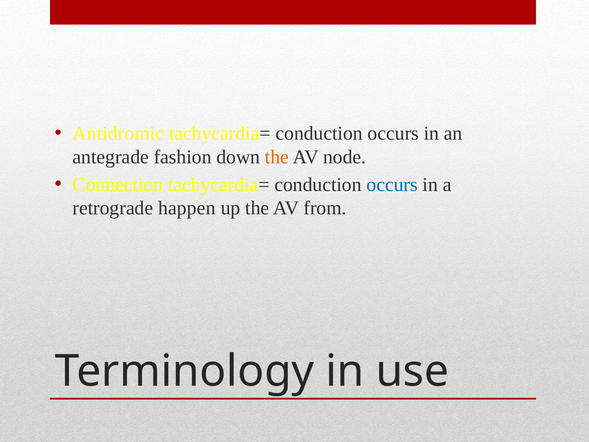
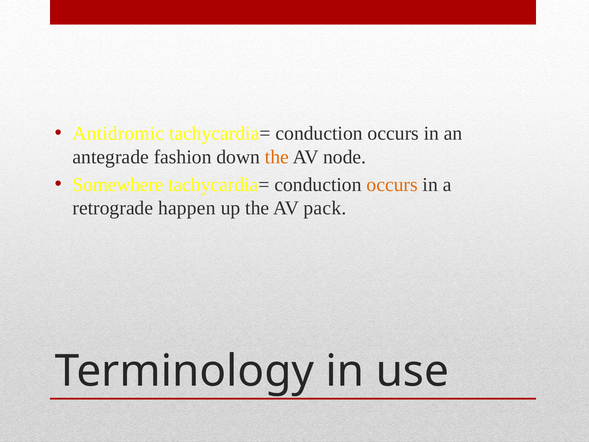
Connection: Connection -> Somewhere (118, 184)
occurs colour: blue -> orange (392, 184)
from: from -> pack (325, 208)
